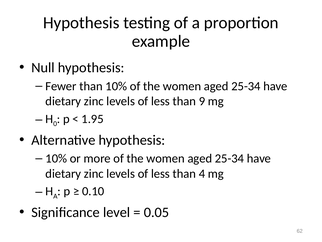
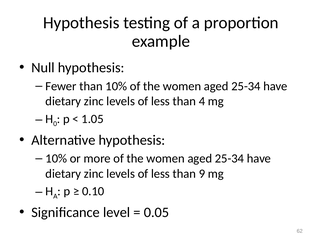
9: 9 -> 4 (202, 101)
1.95: 1.95 -> 1.05 (93, 119)
4: 4 -> 9 (202, 173)
